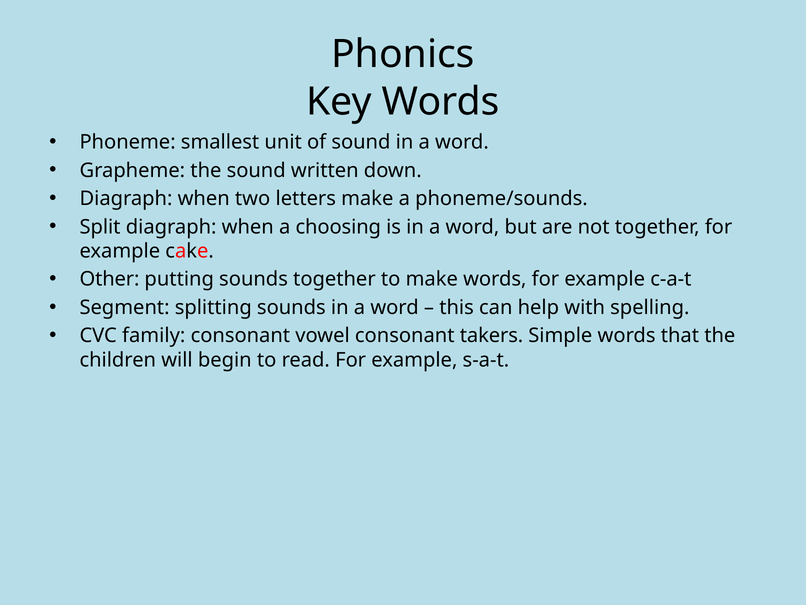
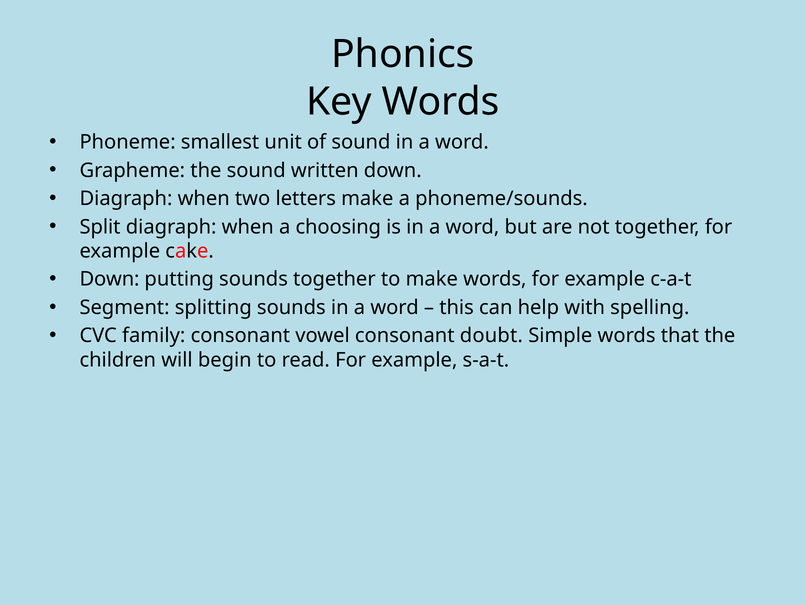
Other: Other -> Down (109, 279)
takers: takers -> doubt (491, 335)
